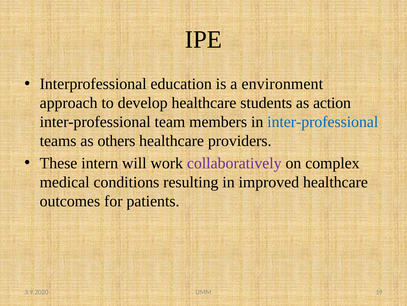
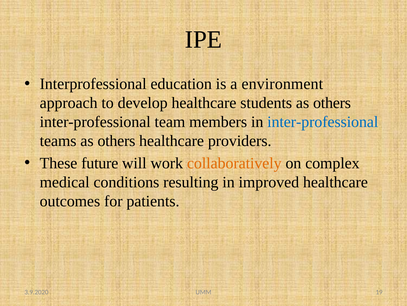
students as action: action -> others (332, 103)
intern: intern -> future (100, 163)
collaboratively colour: purple -> orange (234, 163)
